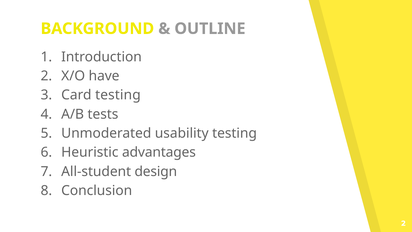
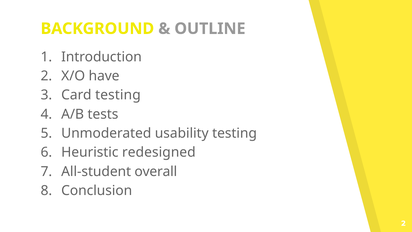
advantages: advantages -> redesigned (159, 152)
design: design -> overall (156, 171)
